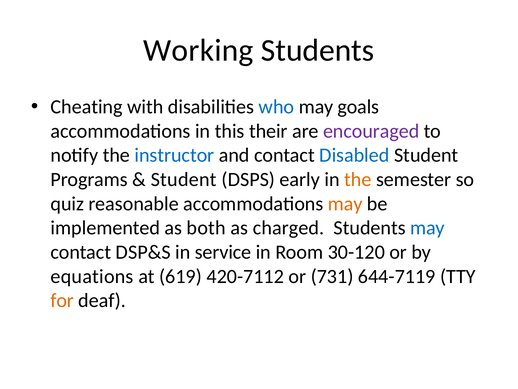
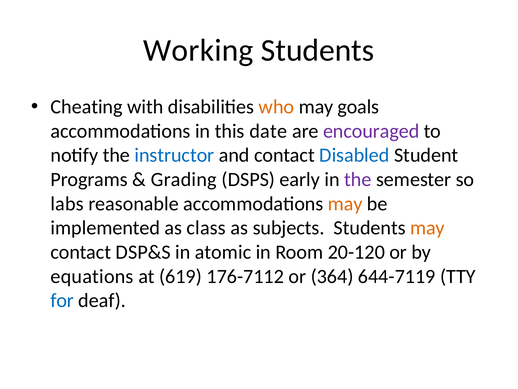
who colour: blue -> orange (276, 107)
their: their -> date (268, 131)
Student: Student -> Grading (184, 179)
the colour: orange -> purple (358, 179)
quiz: quiz -> labs (67, 203)
both: both -> class (206, 228)
charged: charged -> subjects (289, 228)
may colour: blue -> orange (427, 228)
service: service -> atomic (223, 252)
30-120: 30-120 -> 20-120 (356, 252)
420-7112: 420-7112 -> 176-7112 (245, 276)
731: 731 -> 364 (332, 276)
for colour: orange -> blue (62, 300)
